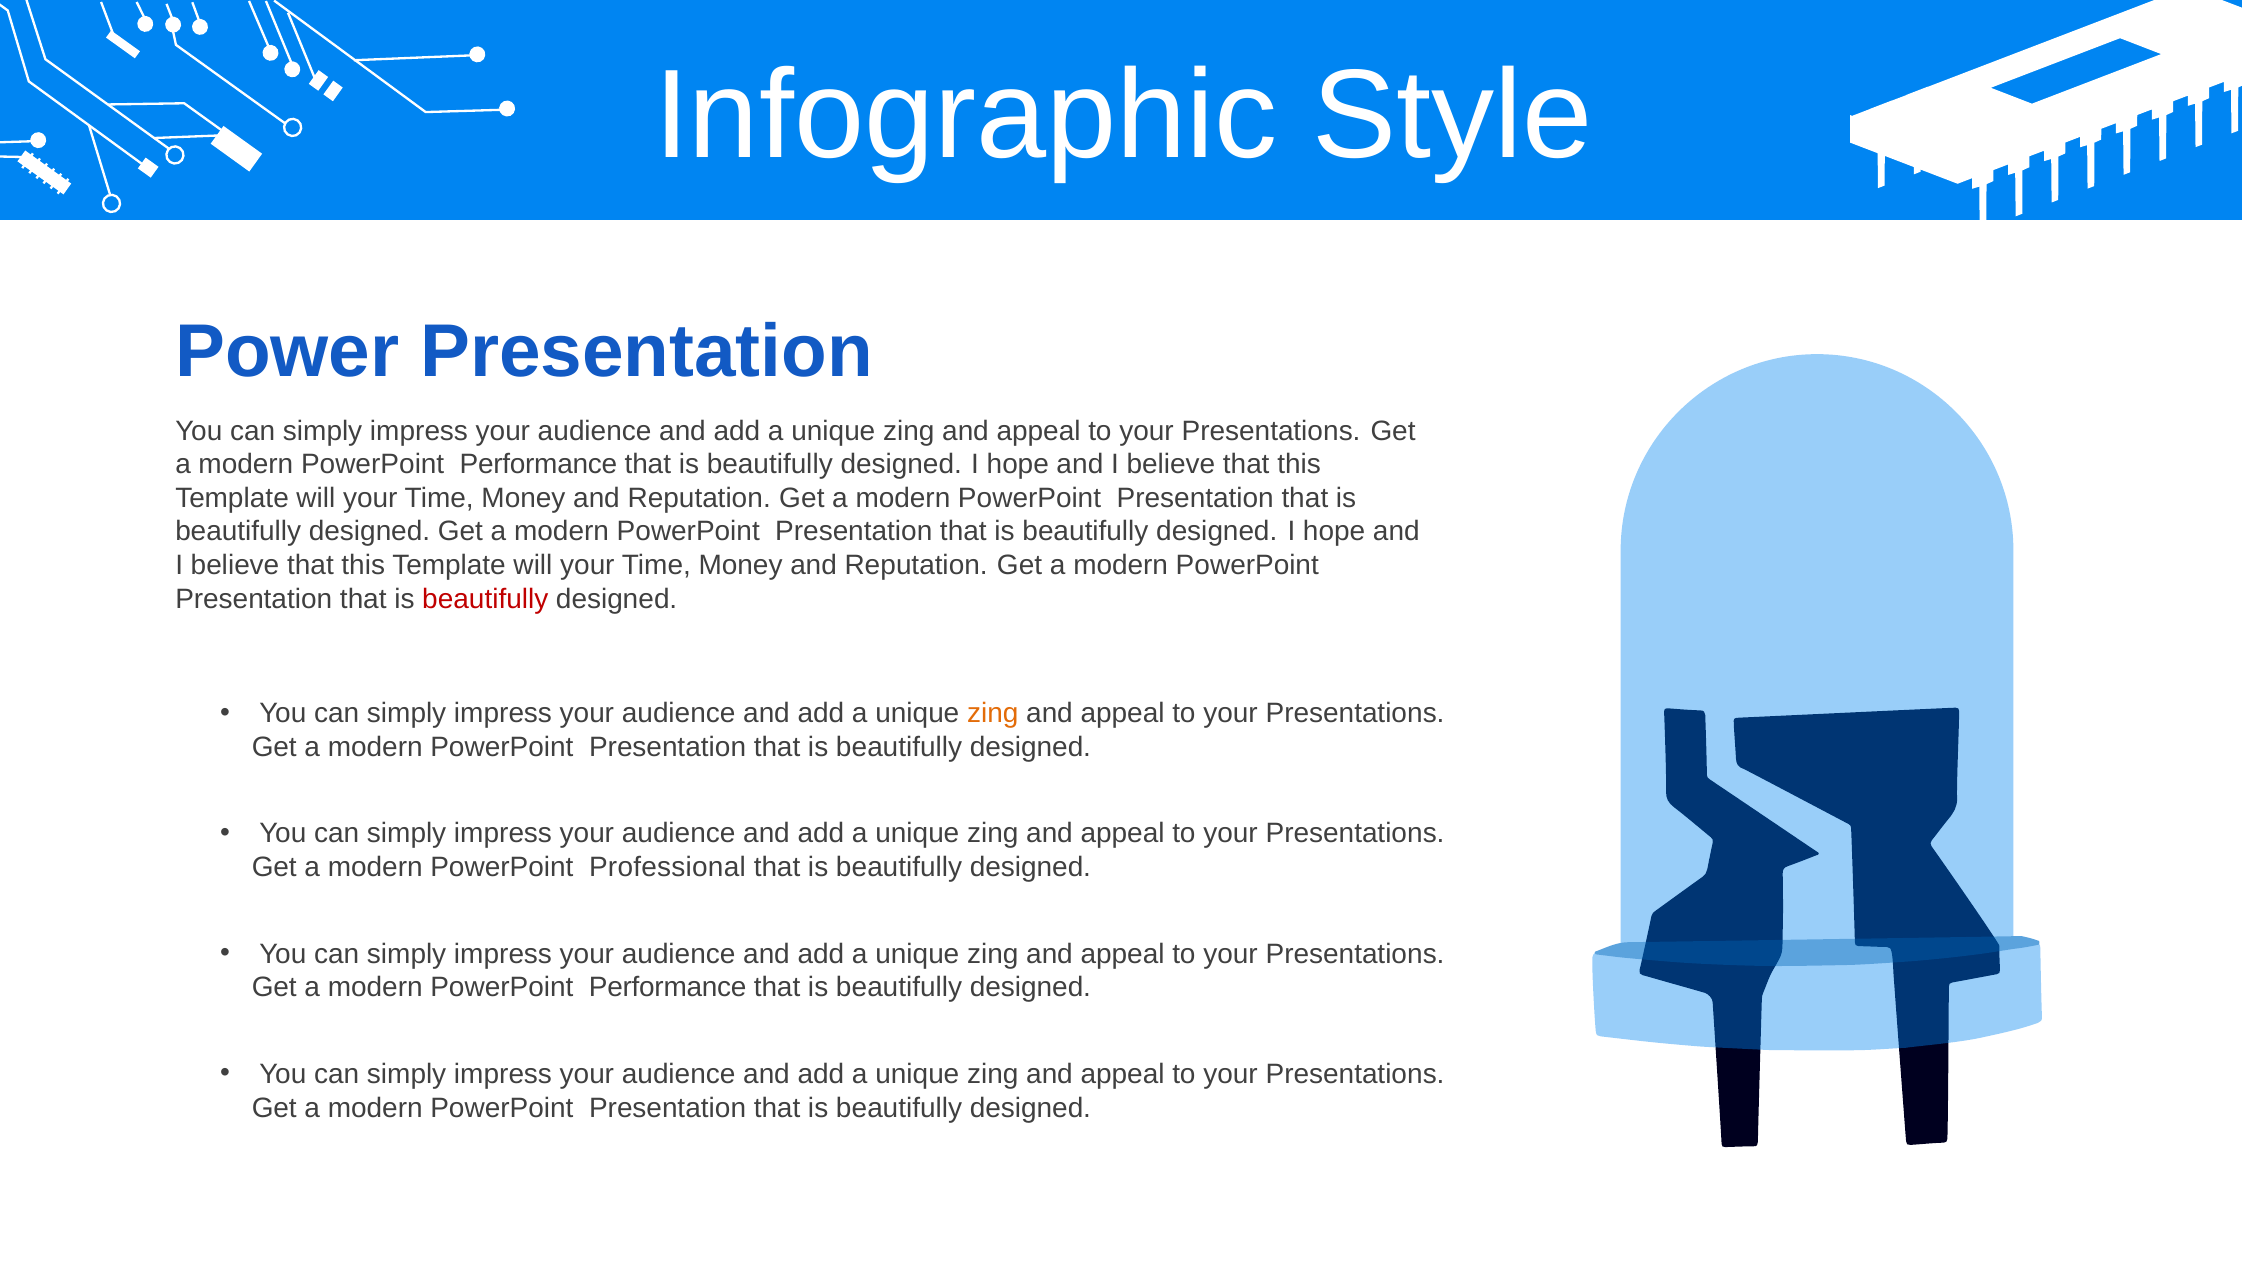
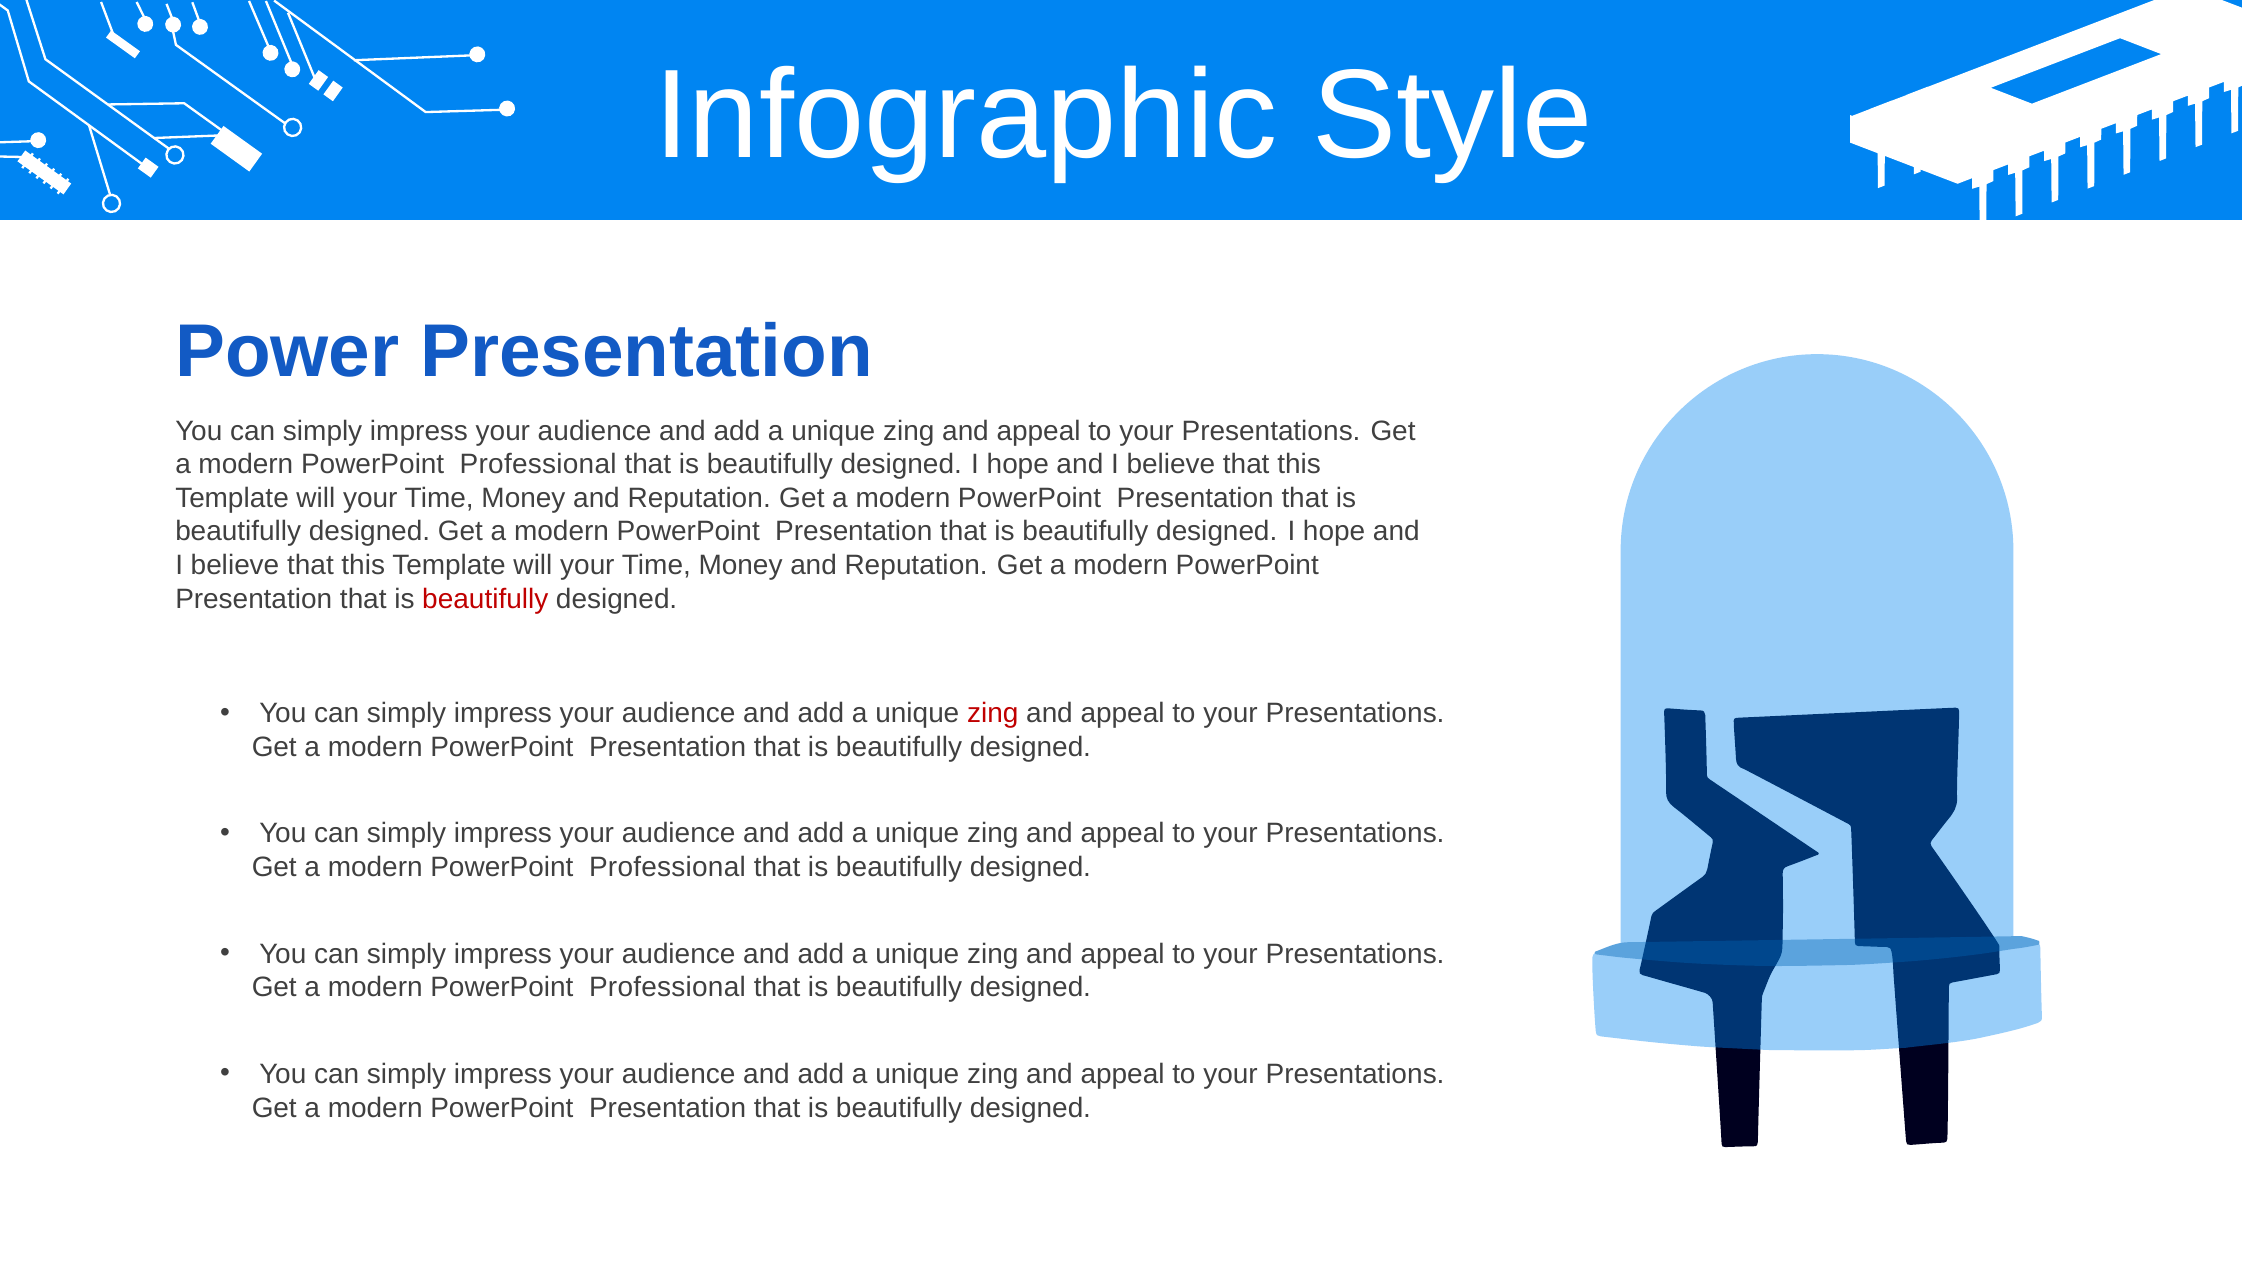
Performance: Performance -> Professional (538, 464)
zing colour: orange -> red (993, 714)
Performance: Performance -> Professional (667, 988)
